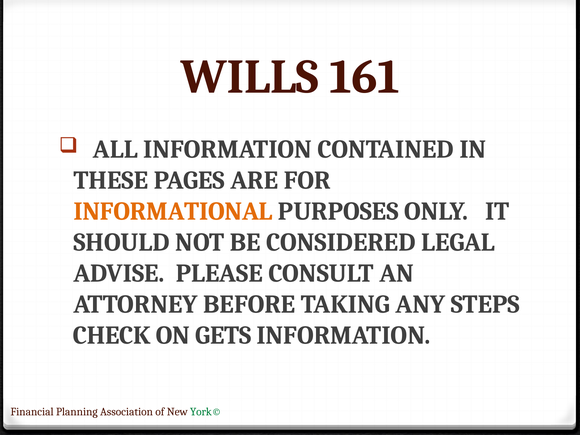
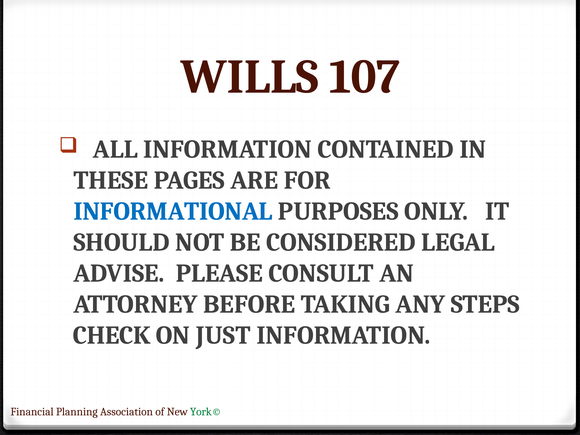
161: 161 -> 107 (365, 77)
INFORMATIONAL colour: orange -> blue (173, 211)
GETS: GETS -> JUST (223, 335)
